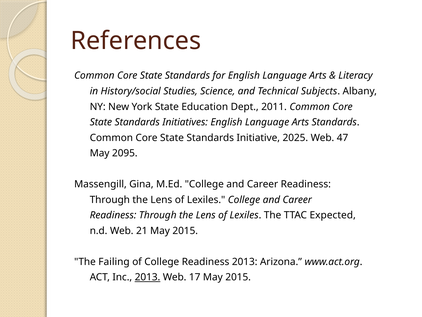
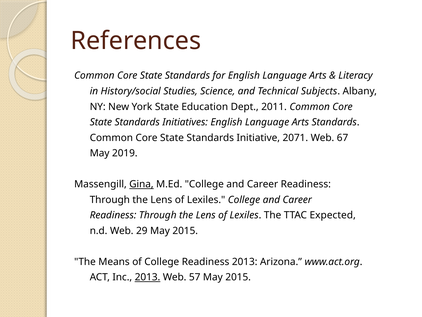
2025: 2025 -> 2071 (295, 138)
47: 47 -> 67 (343, 138)
2095: 2095 -> 2019 (125, 153)
Gina underline: none -> present (141, 184)
21: 21 -> 29 (142, 230)
Failing: Failing -> Means (114, 261)
17: 17 -> 57 (195, 277)
